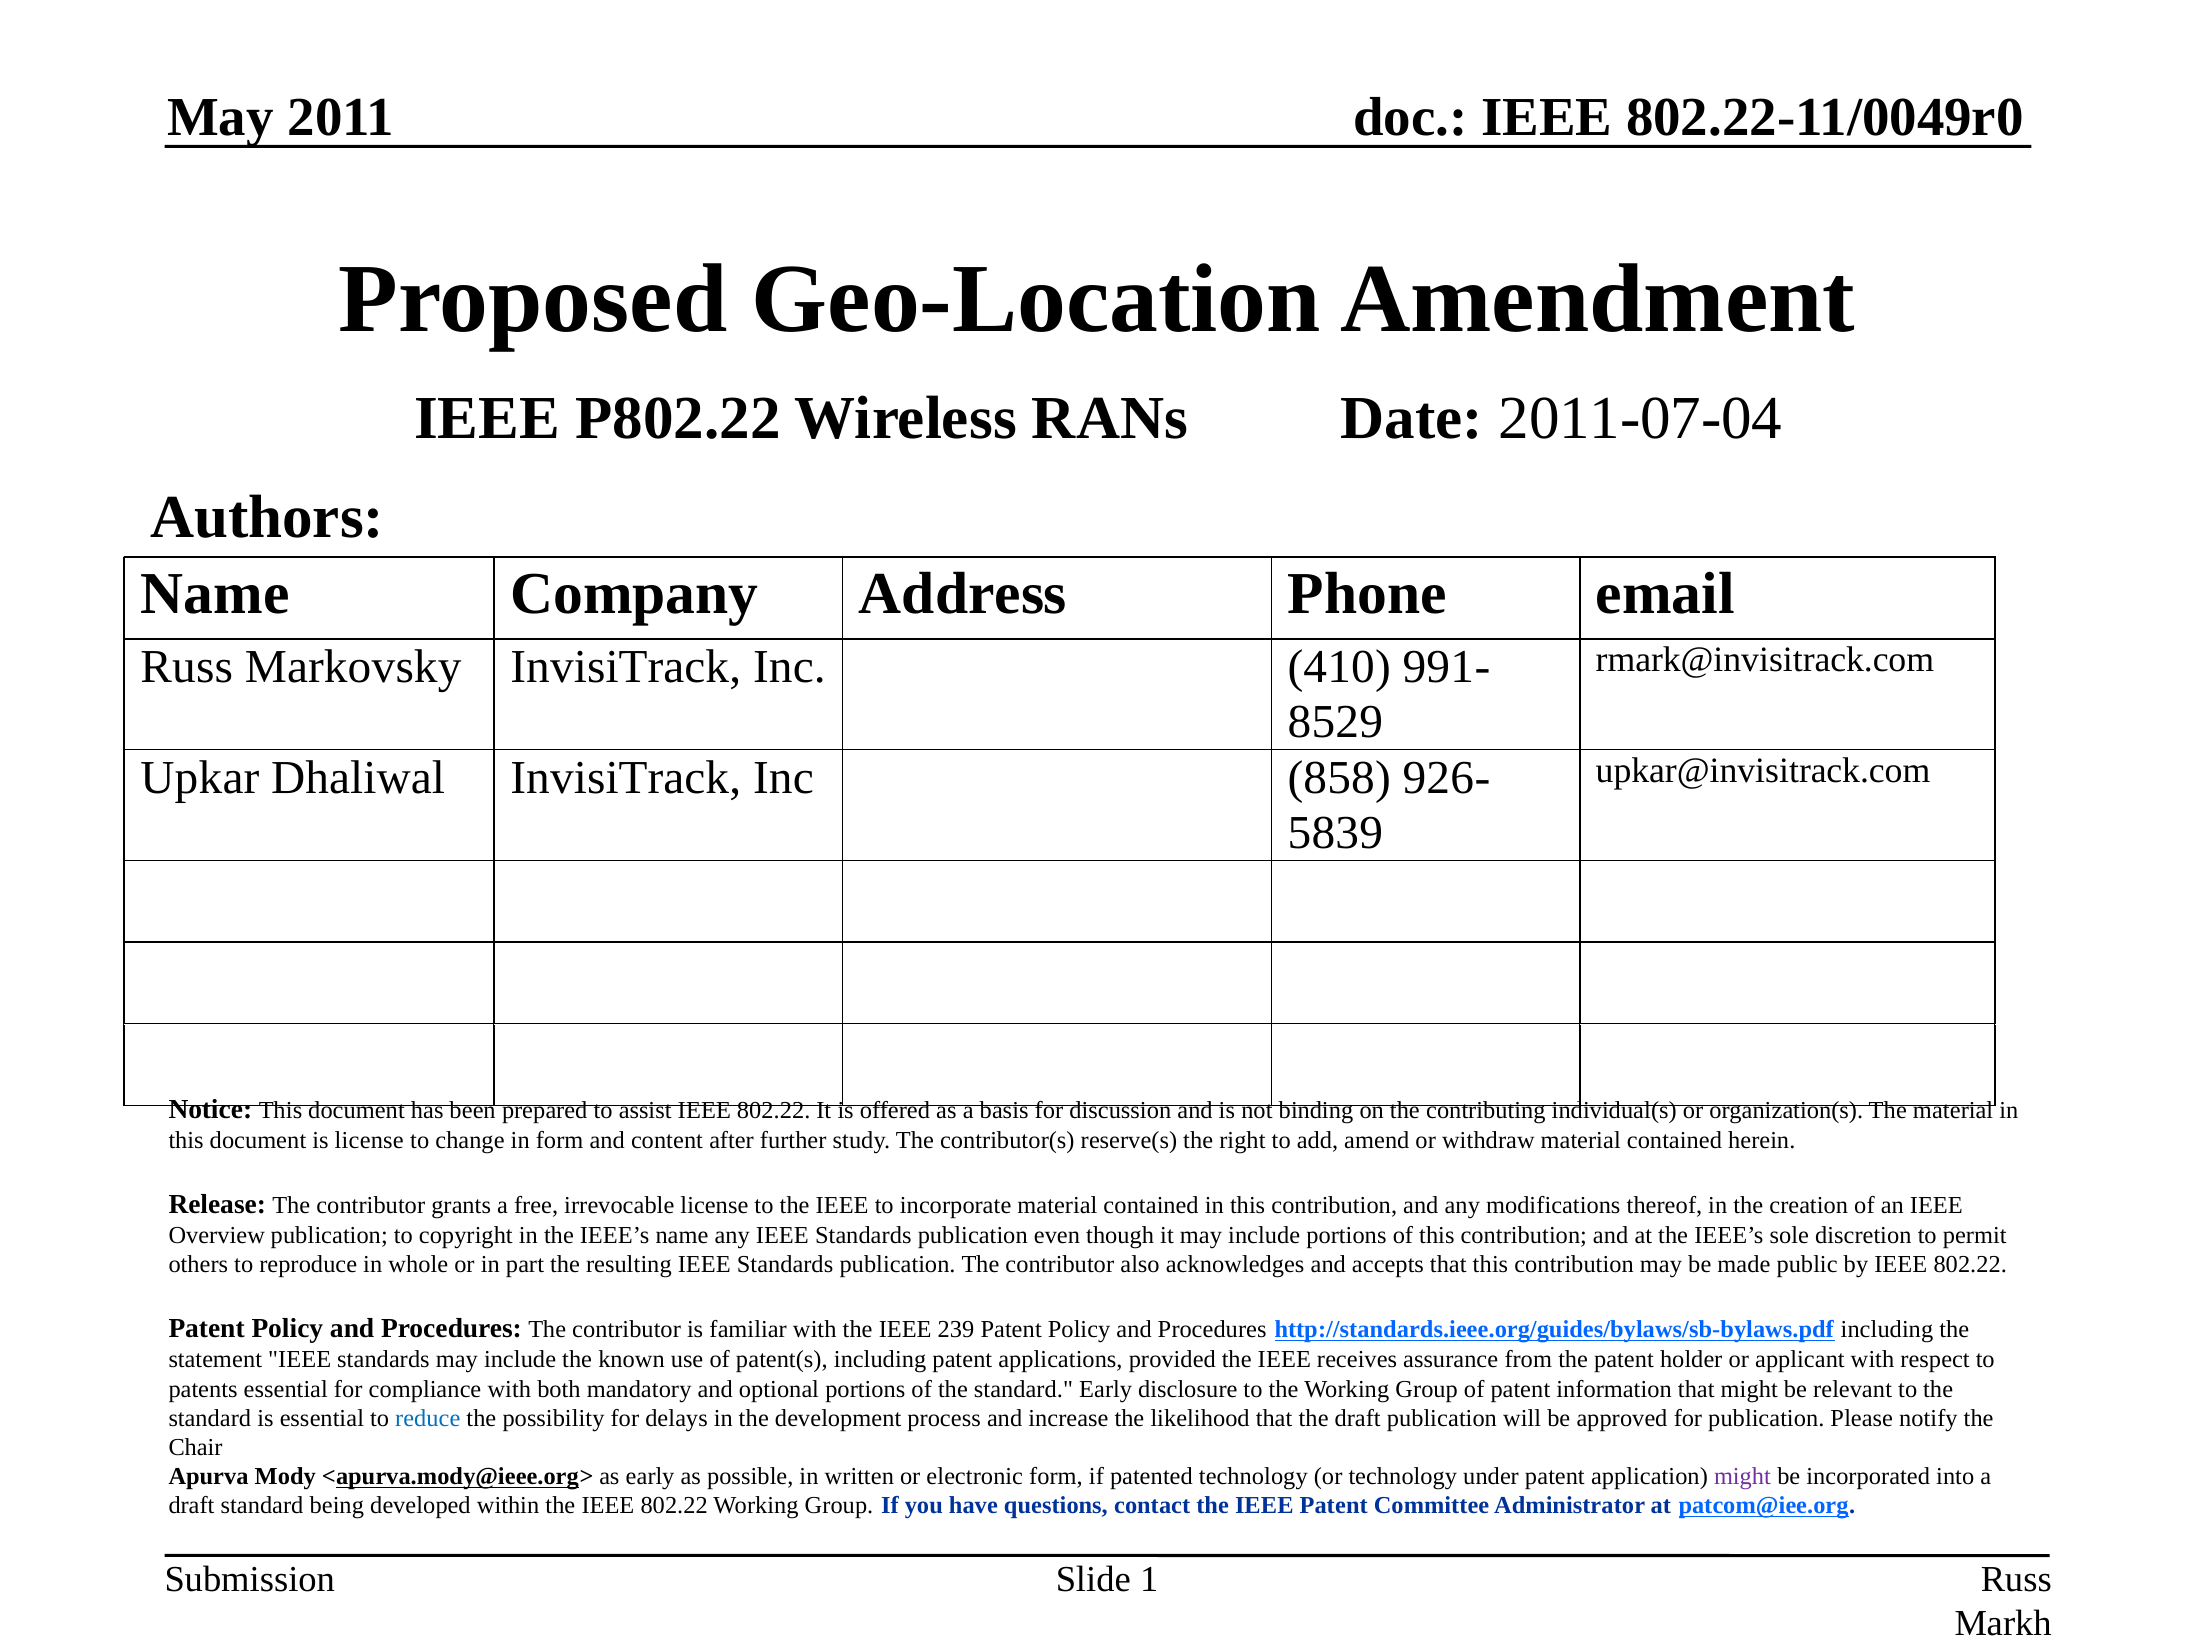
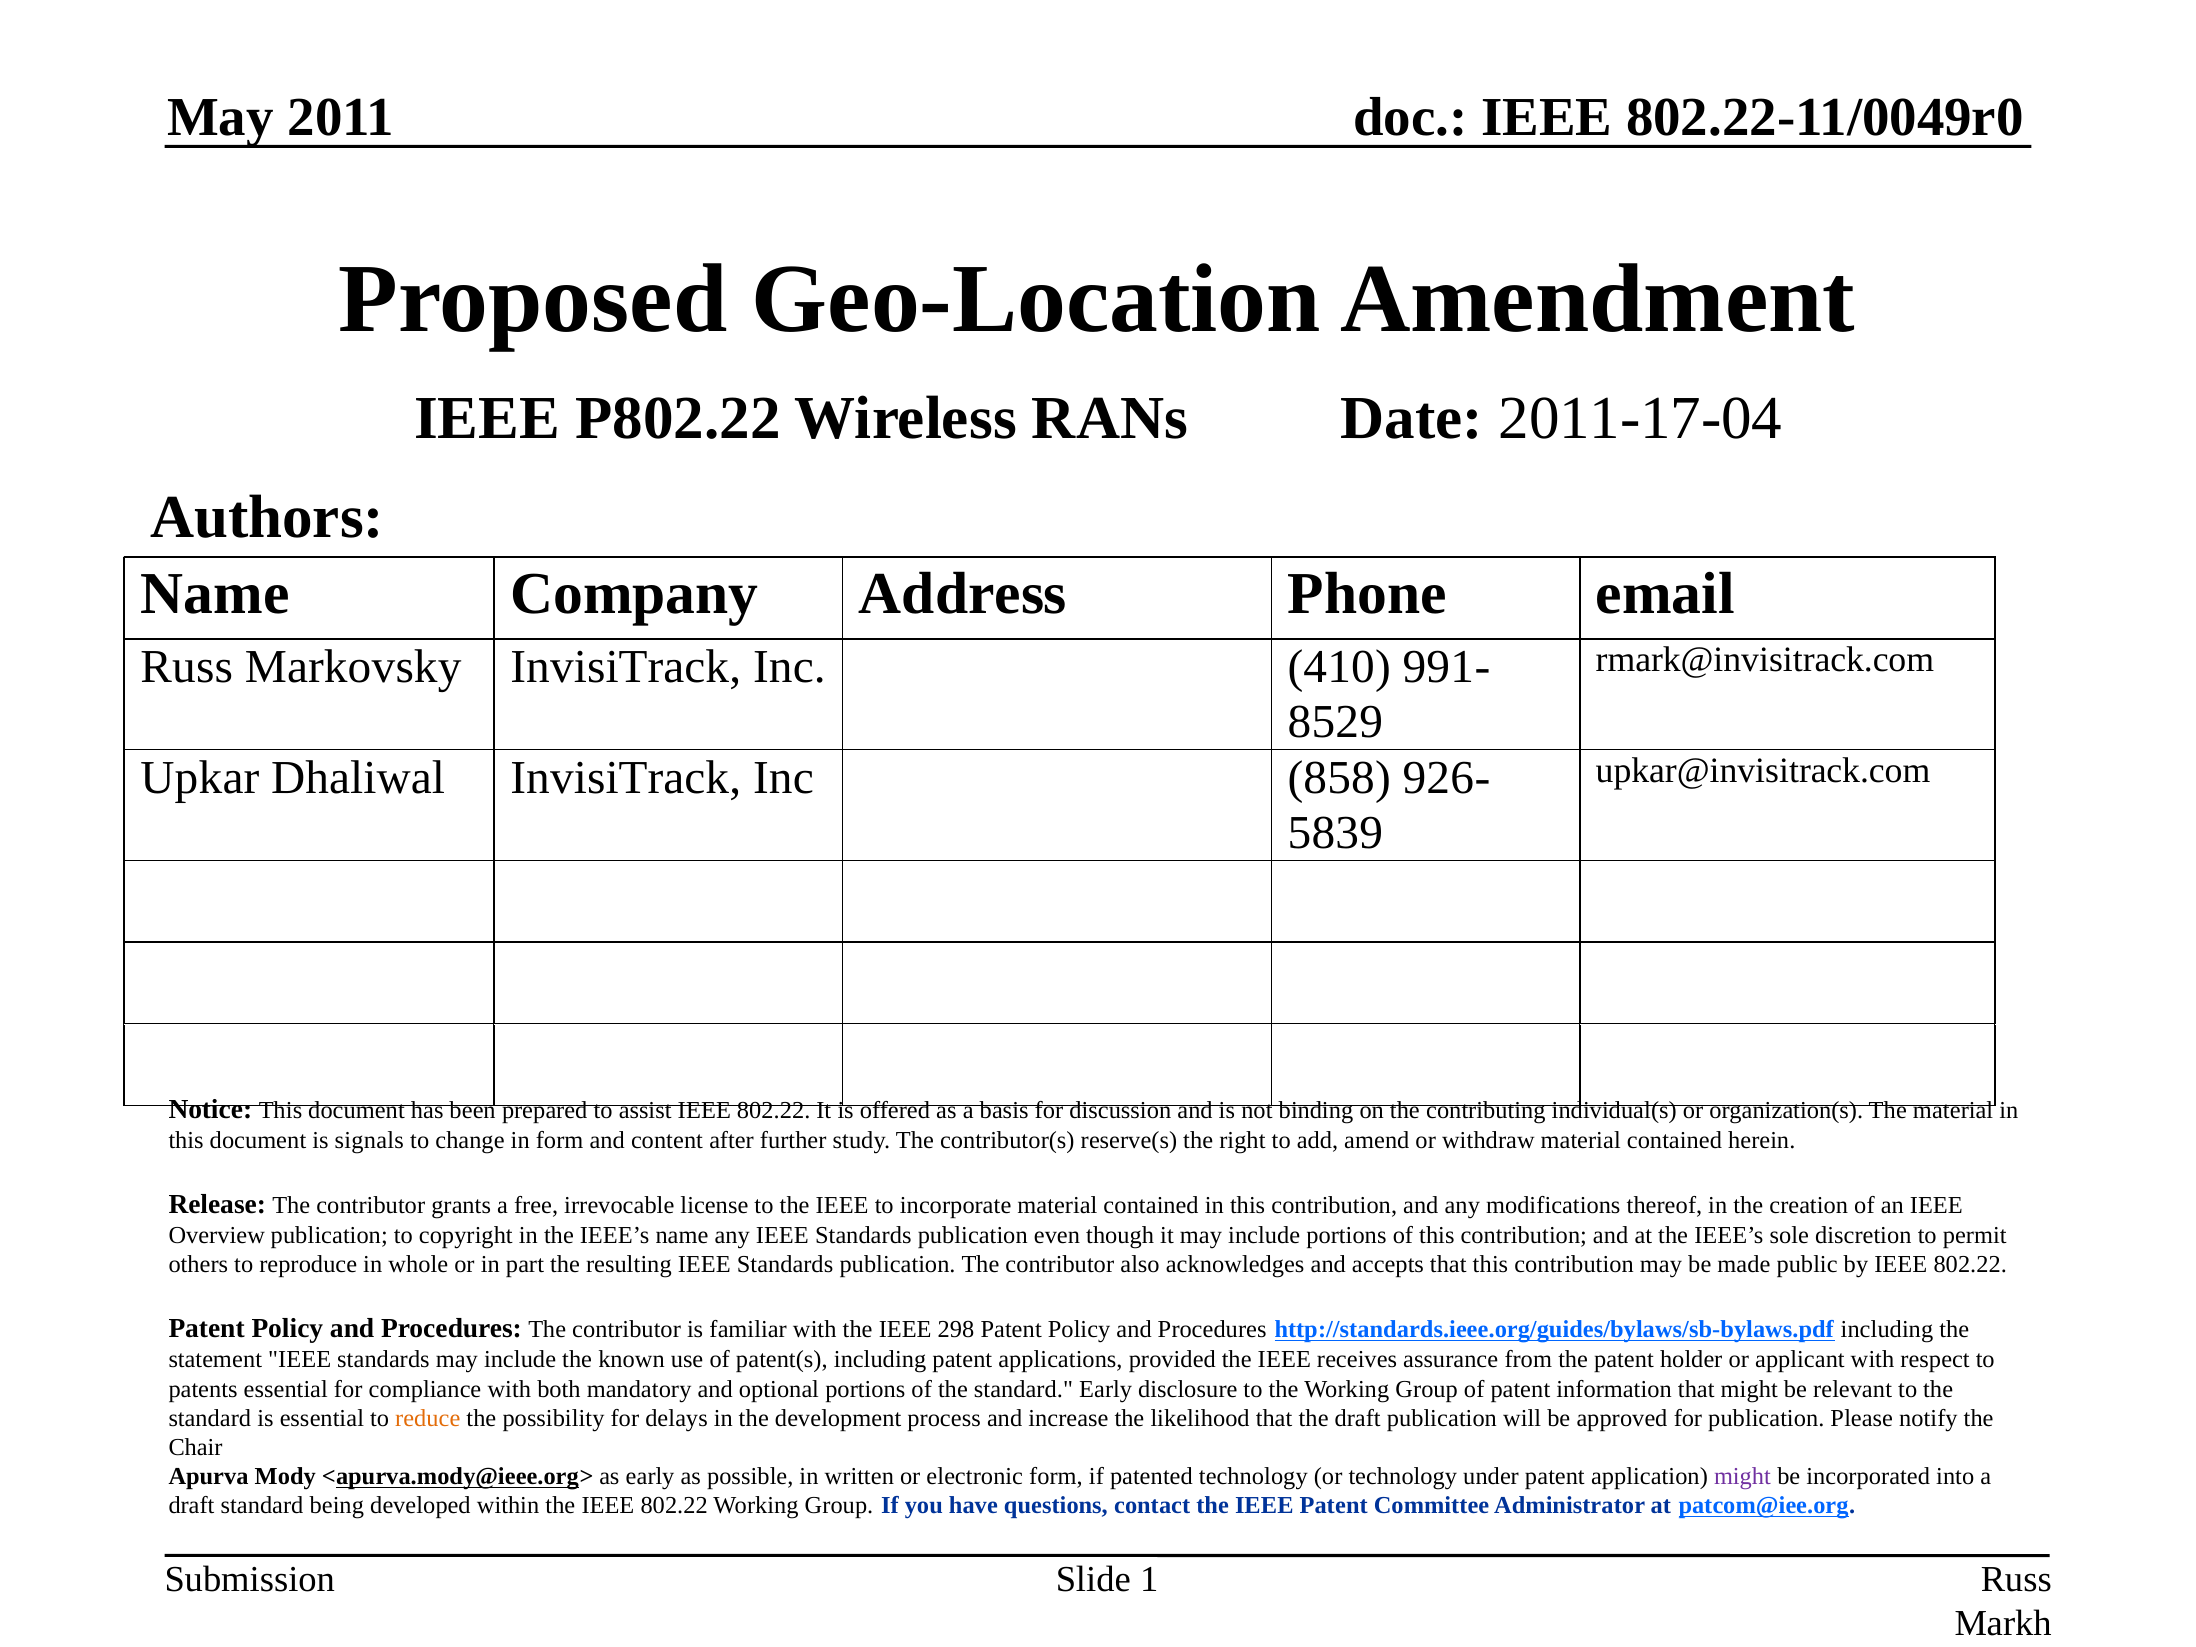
2011-07-04: 2011-07-04 -> 2011-17-04 (1640, 418)
is license: license -> signals (369, 1140)
239: 239 -> 298 (956, 1330)
reduce colour: blue -> orange (428, 1418)
